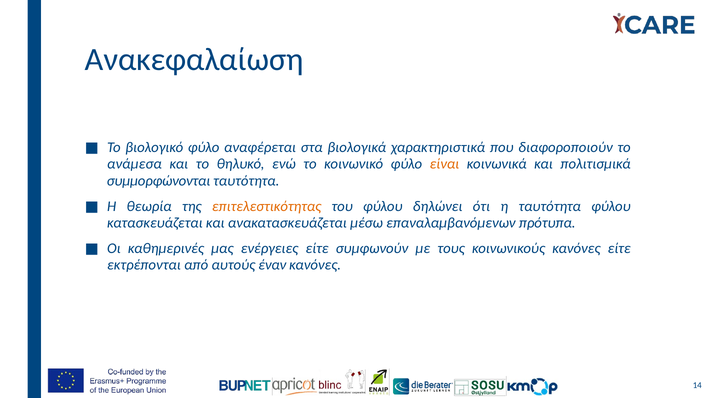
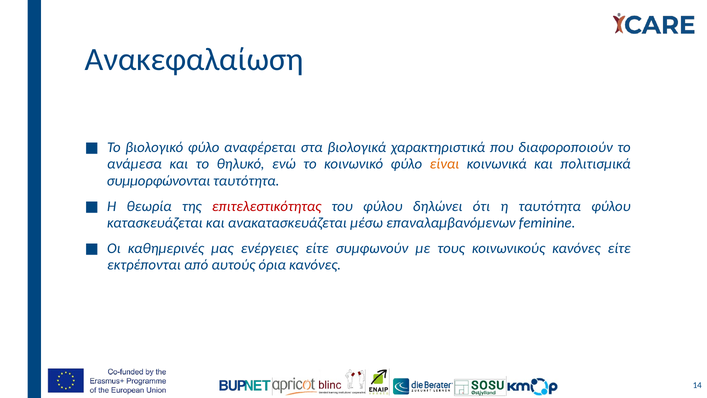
επιτελεστικότητας colour: orange -> red (267, 206)
πρότυπα: πρότυπα -> feminine (547, 223)
έναν: έναν -> όρια (272, 265)
